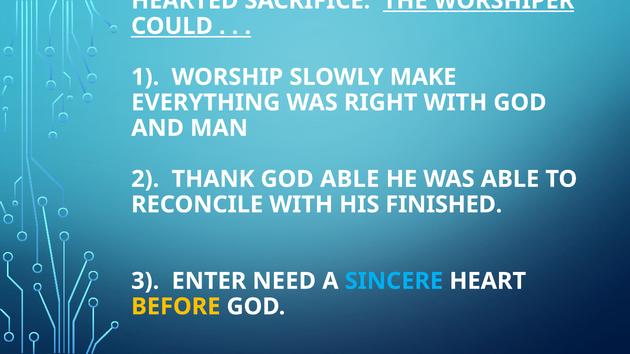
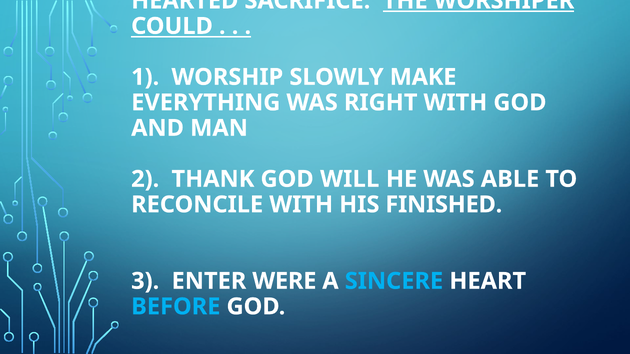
GOD ABLE: ABLE -> WILL (350, 179)
NEED: NEED -> WERE (284, 281)
BEFORE colour: yellow -> light blue (176, 307)
